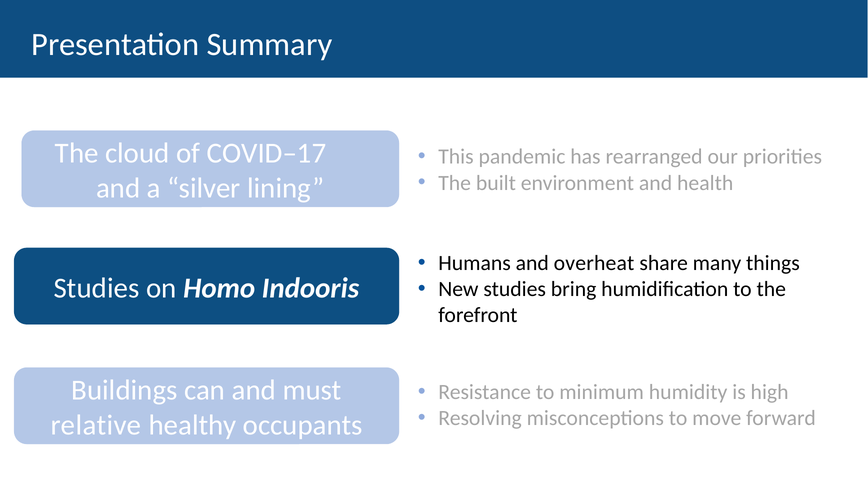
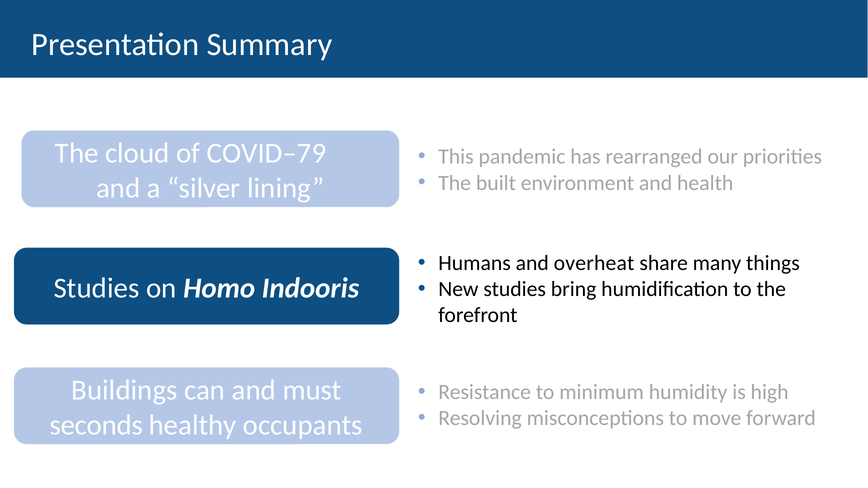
COVID–17: COVID–17 -> COVID–79 (267, 154)
relative: relative -> seconds (96, 425)
